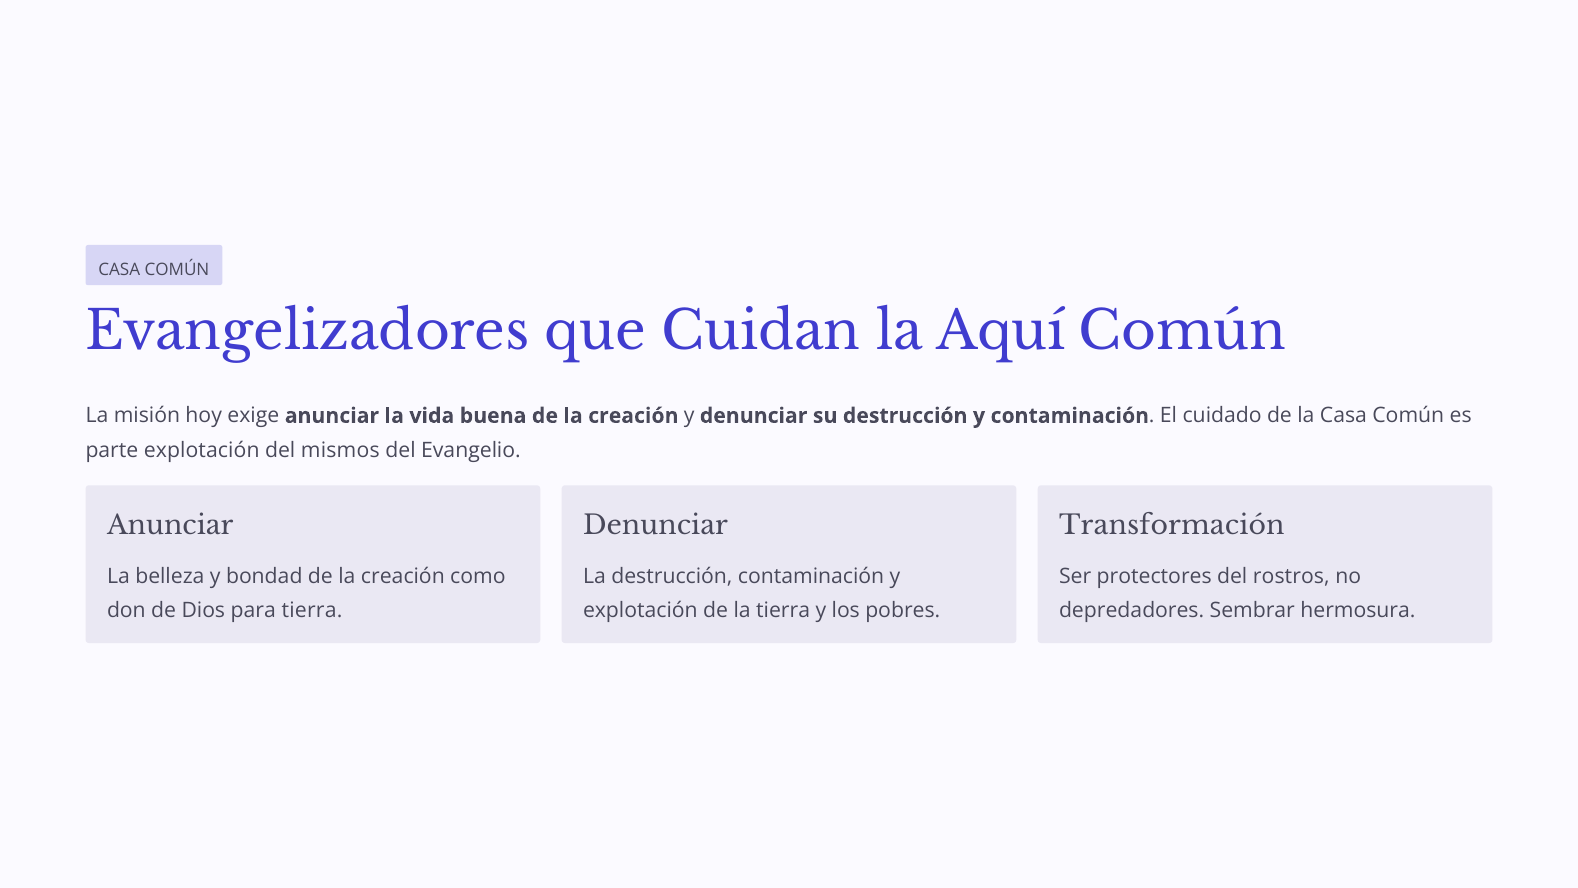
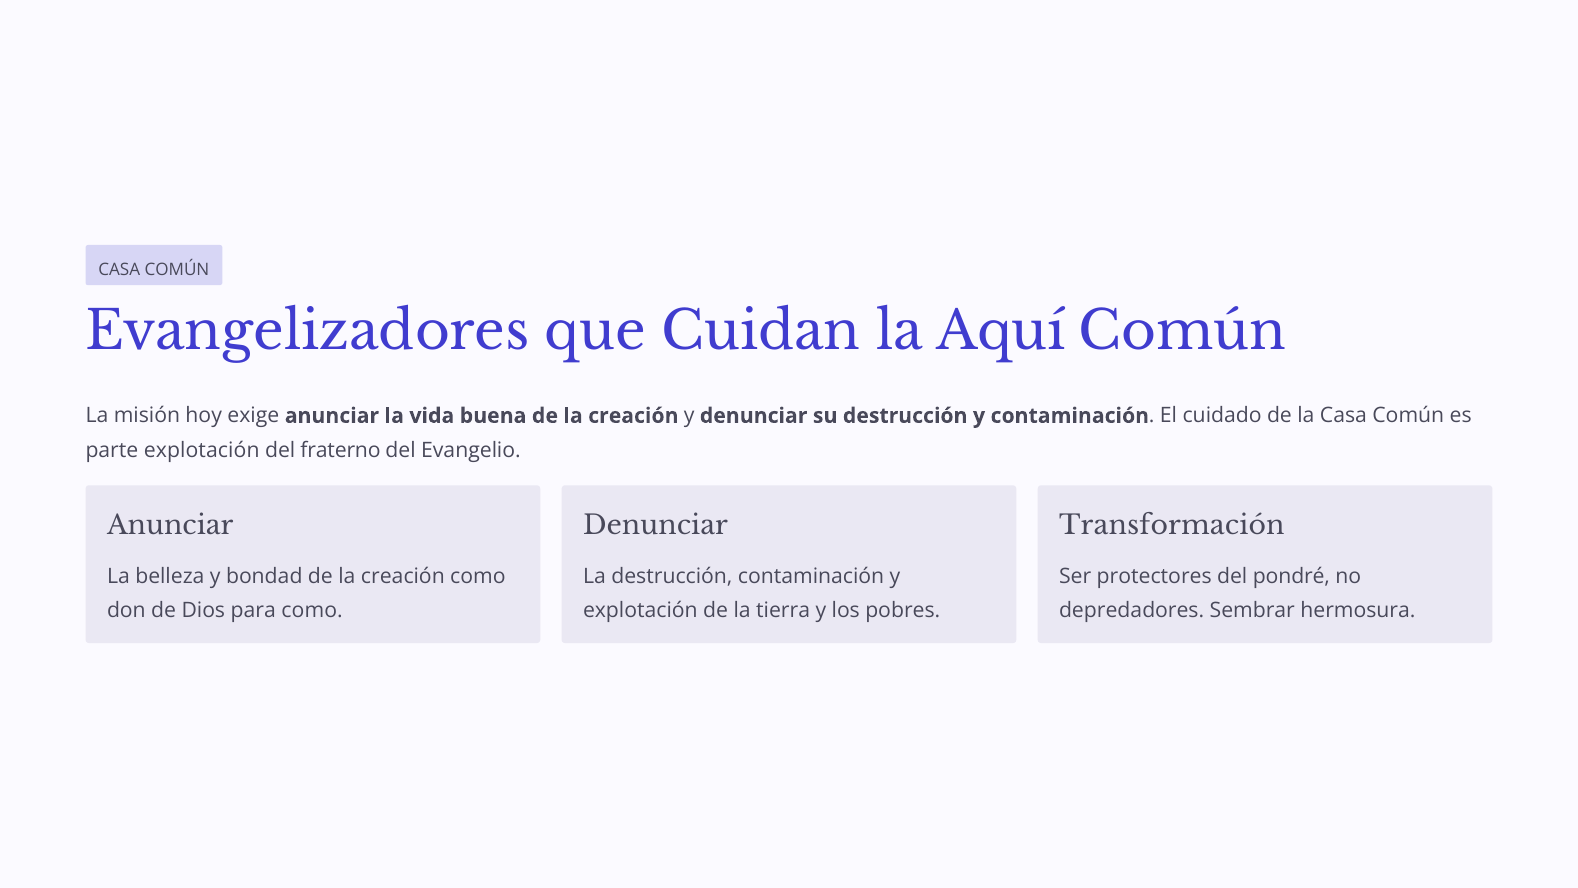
mismos: mismos -> fraterno (341, 450)
rostros: rostros -> pondré (1291, 576)
para tierra: tierra -> como (312, 610)
